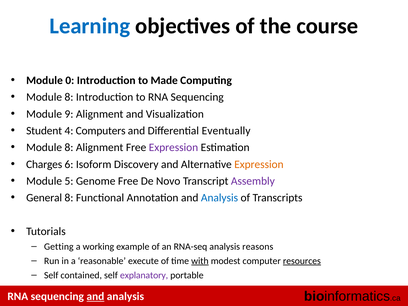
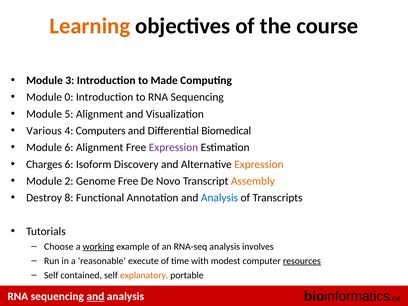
Learning colour: blue -> orange (90, 26)
0: 0 -> 3 (70, 80)
8: 8 -> 0 (69, 97)
9: 9 -> 5 (69, 114)
Student: Student -> Various (44, 131)
Eventually: Eventually -> Biomedical (226, 131)
8: 8 -> 6 (69, 148)
5: 5 -> 2 (69, 181)
Assembly colour: purple -> orange (253, 181)
General: General -> Destroy (44, 198)
Getting: Getting -> Choose (59, 247)
working underline: none -> present (98, 247)
reasons: reasons -> involves (258, 247)
with underline: present -> none (200, 261)
explanatory colour: purple -> orange (144, 275)
